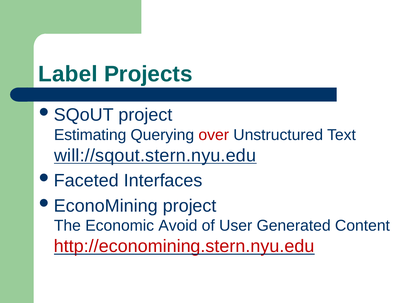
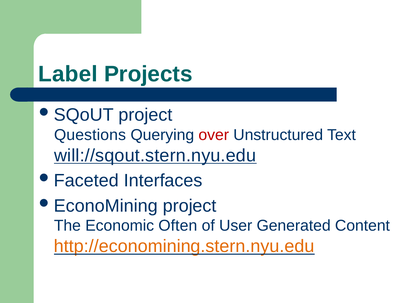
Estimating: Estimating -> Questions (90, 135)
Avoid: Avoid -> Often (178, 226)
http://economining.stern.nyu.edu colour: red -> orange (184, 246)
